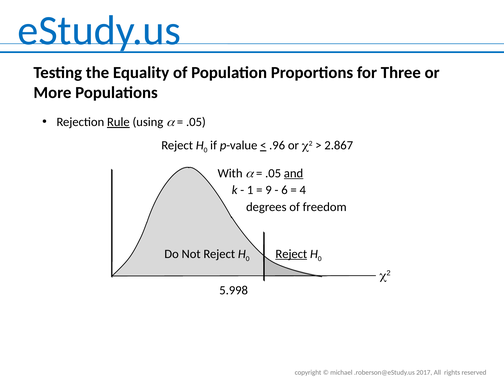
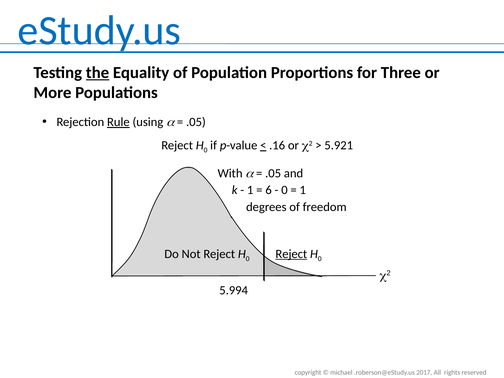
the underline: none -> present (98, 73)
.96: .96 -> .16 (277, 145)
2.867: 2.867 -> 5.921 (339, 145)
and underline: present -> none (294, 173)
9: 9 -> 6 (269, 190)
6: 6 -> 0 (284, 190)
4: 4 -> 1 (303, 190)
5.998: 5.998 -> 5.994 (234, 290)
